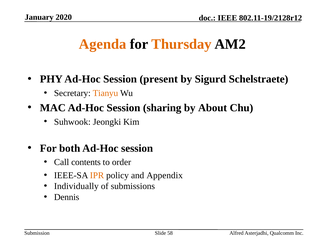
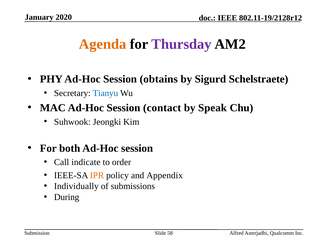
Thursday colour: orange -> purple (182, 44)
present: present -> obtains (159, 79)
Tianyu colour: orange -> blue (105, 93)
sharing: sharing -> contact (162, 108)
About: About -> Speak (213, 108)
contents: contents -> indicate (86, 163)
Dennis: Dennis -> During (67, 198)
